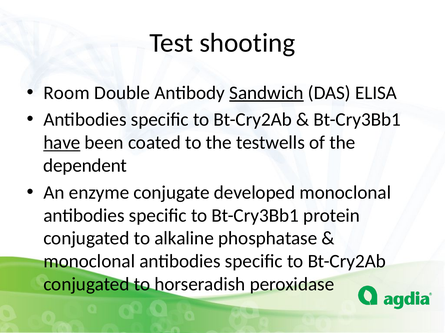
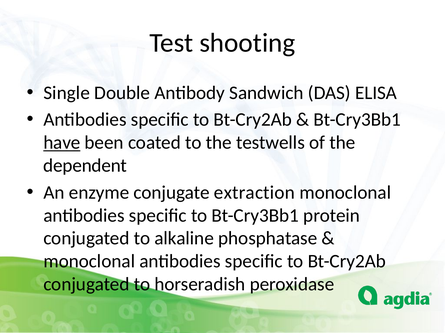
Room: Room -> Single (67, 93)
Sandwich underline: present -> none (266, 93)
developed: developed -> extraction (254, 193)
